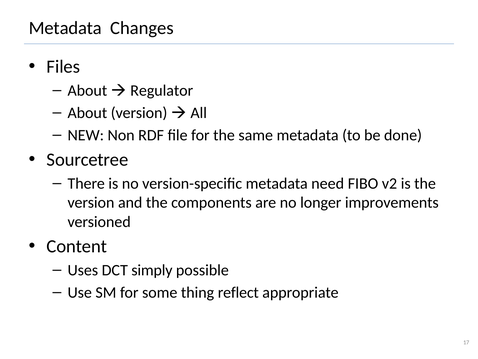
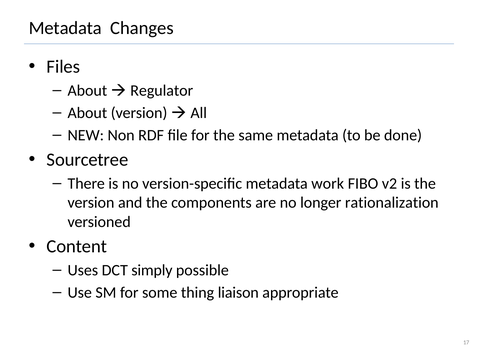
need: need -> work (328, 183)
improvements: improvements -> rationalization (392, 202)
reflect: reflect -> liaison (238, 292)
